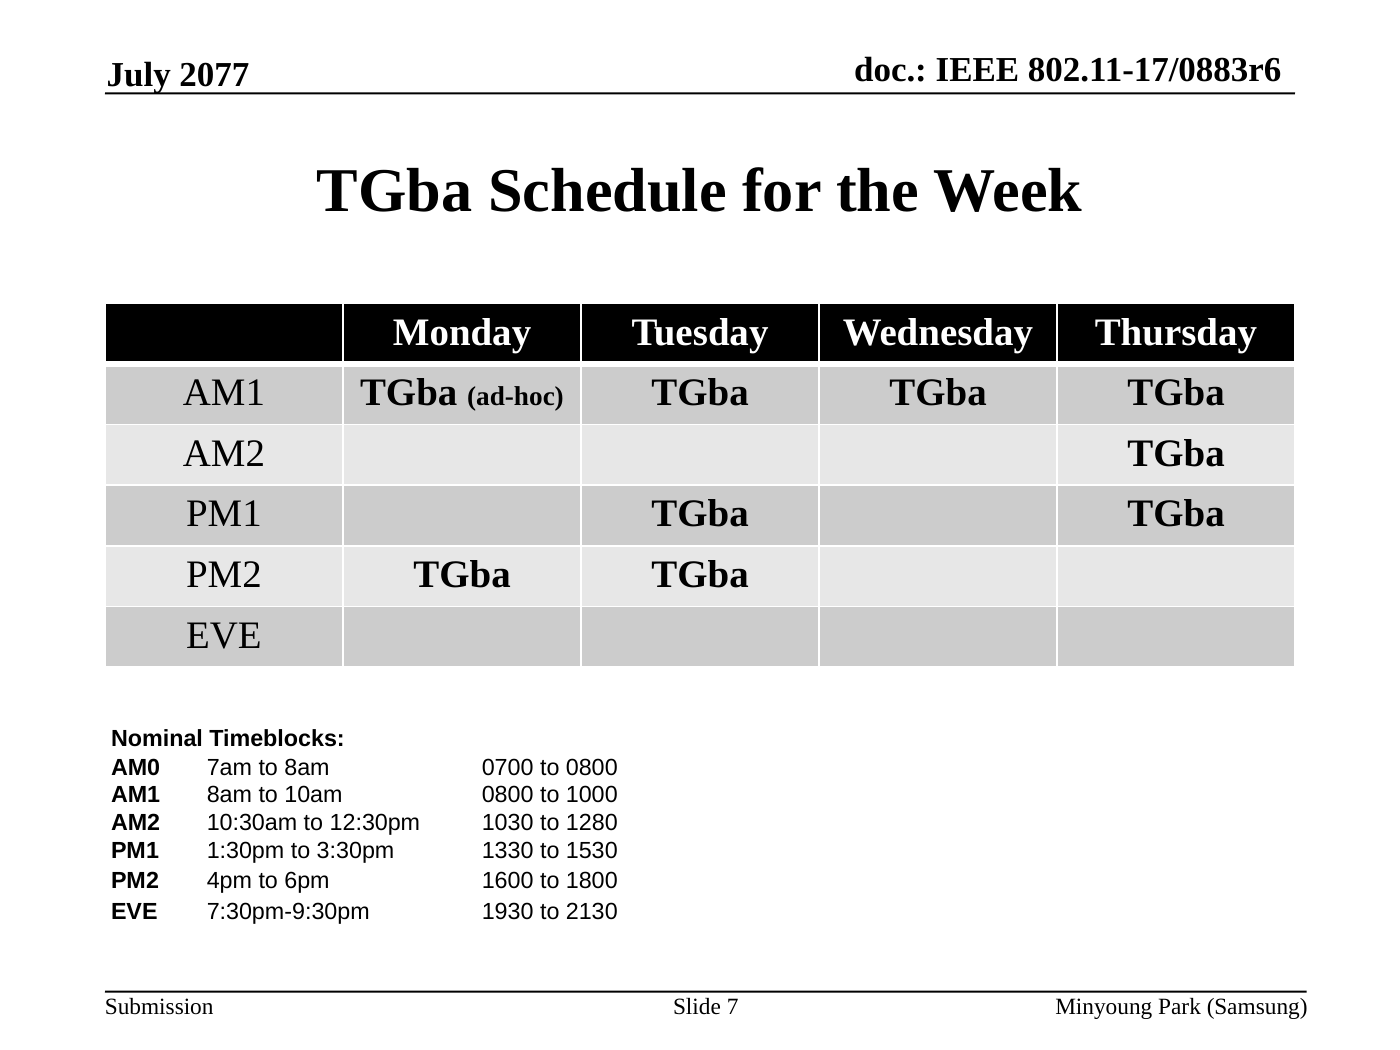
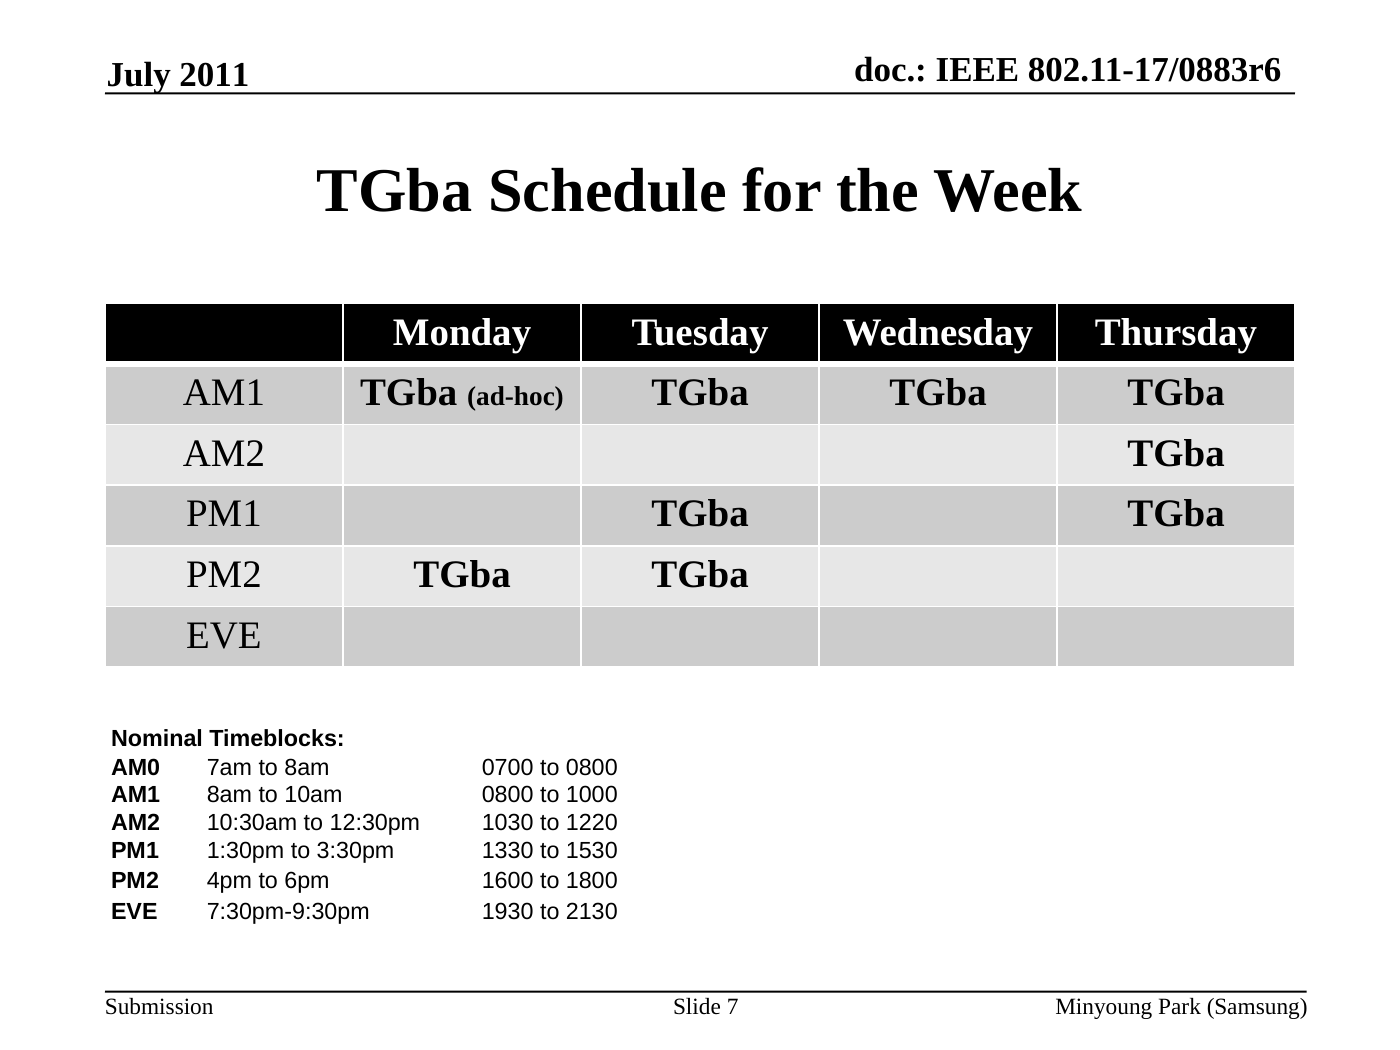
2077: 2077 -> 2011 (214, 75)
1280: 1280 -> 1220 (592, 823)
